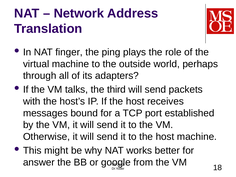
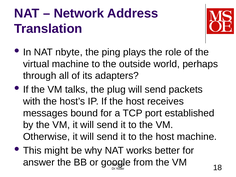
finger: finger -> nbyte (69, 52)
third: third -> plug (116, 90)
